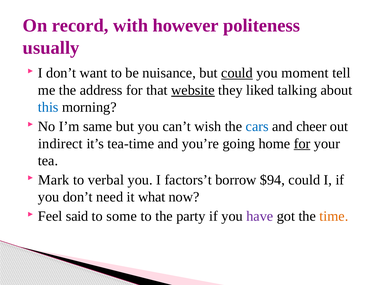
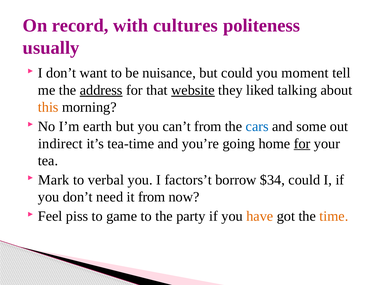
however: however -> cultures (185, 26)
could underline: present -> none (237, 73)
address underline: none -> present (101, 90)
this colour: blue -> orange (48, 107)
same: same -> earth (98, 126)
can’t wish: wish -> from (208, 126)
cheer: cheer -> some (311, 126)
$94: $94 -> $34 (272, 180)
it what: what -> from (152, 197)
said: said -> piss (77, 216)
some: some -> game (122, 216)
have colour: purple -> orange (260, 216)
